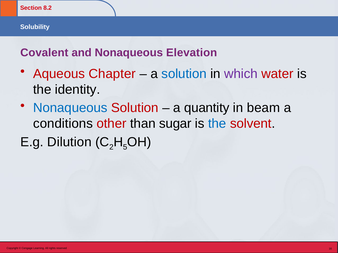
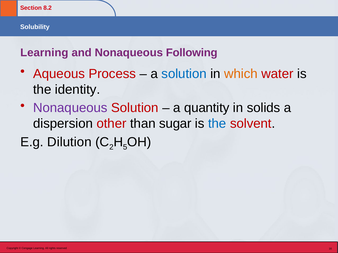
Covalent: Covalent -> Learning (44, 53)
Elevation: Elevation -> Following (192, 53)
Chapter: Chapter -> Process (112, 74)
which colour: purple -> orange (241, 74)
Nonaqueous colour: blue -> purple (70, 108)
beam: beam -> solids (264, 108)
conditions: conditions -> dispersion (63, 124)
